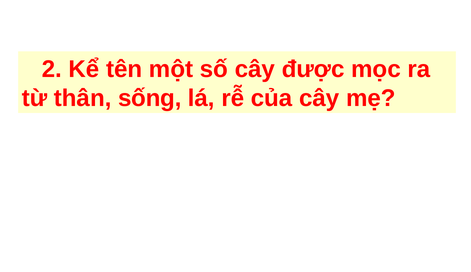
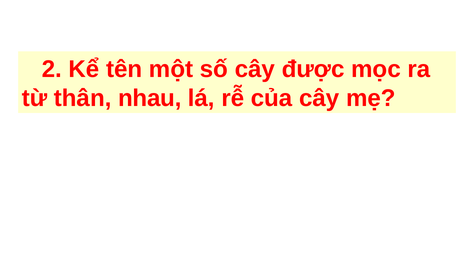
sống: sống -> nhau (150, 98)
